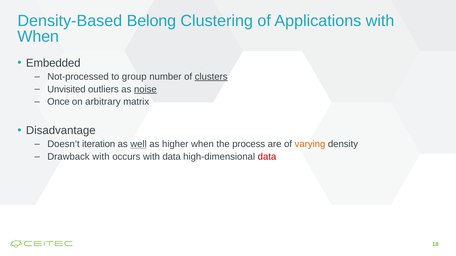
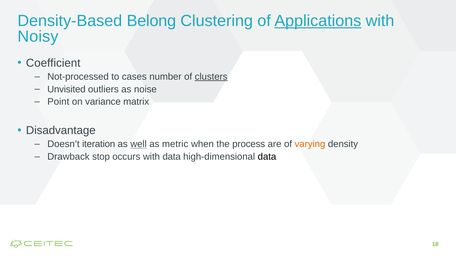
Applications underline: none -> present (318, 21)
When: When -> Noisy (38, 37)
Embedded: Embedded -> Coefficient (53, 63)
group: group -> cases (134, 77)
noise underline: present -> none (145, 89)
Once: Once -> Point (58, 102)
arbitrary: arbitrary -> variance (103, 102)
higher: higher -> metric (175, 144)
Drawback with: with -> stop (101, 157)
data colour: red -> black (267, 157)
